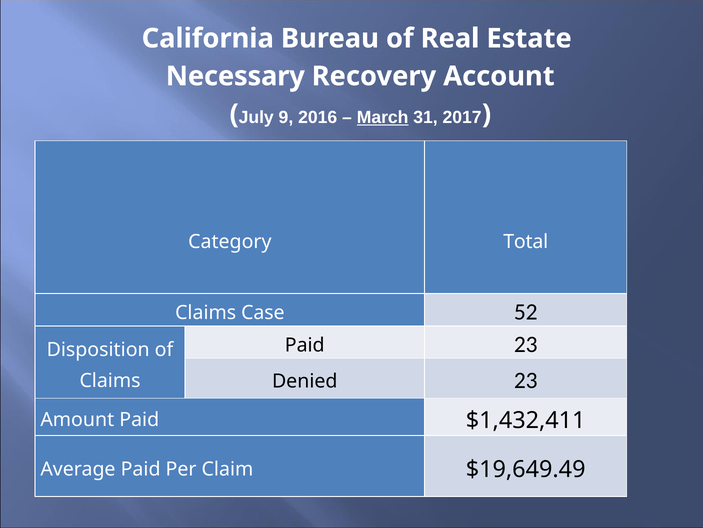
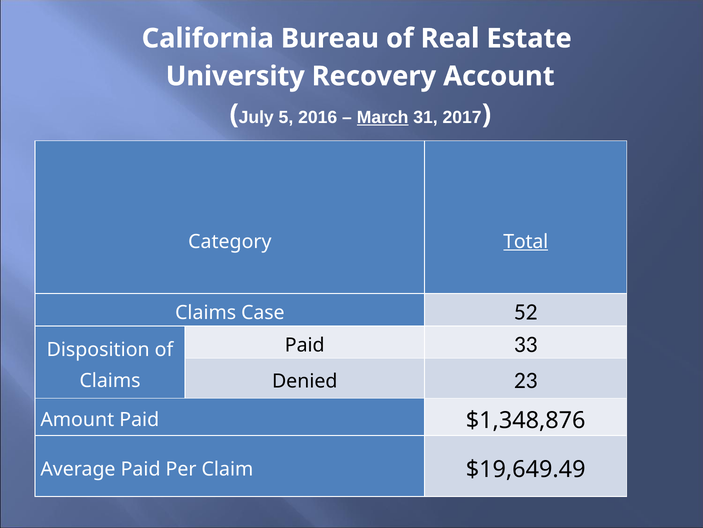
Necessary: Necessary -> University (235, 76)
9: 9 -> 5 (286, 117)
Total underline: none -> present (526, 241)
Paid 23: 23 -> 33 (526, 344)
$1,432,411: $1,432,411 -> $1,348,876 (526, 420)
